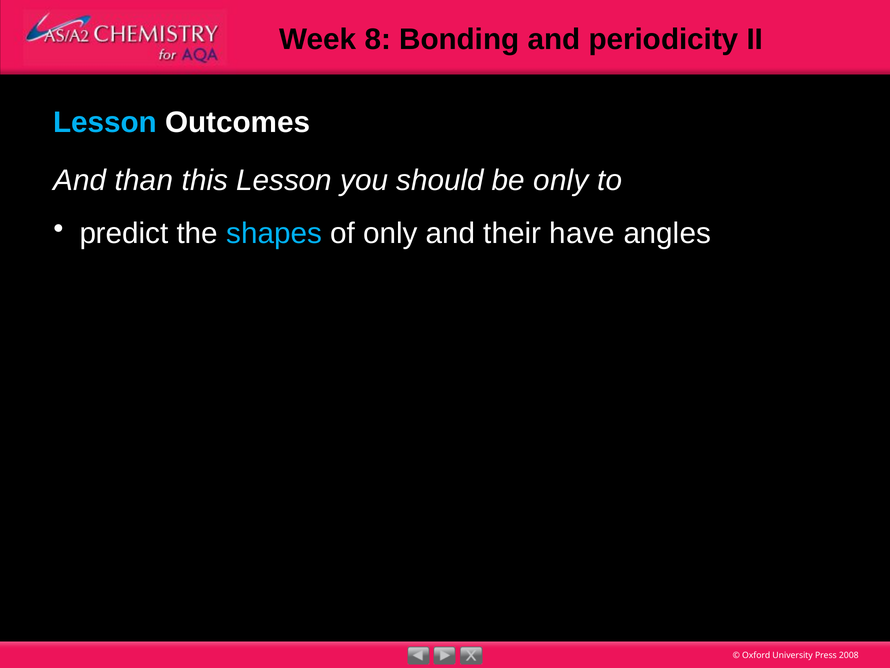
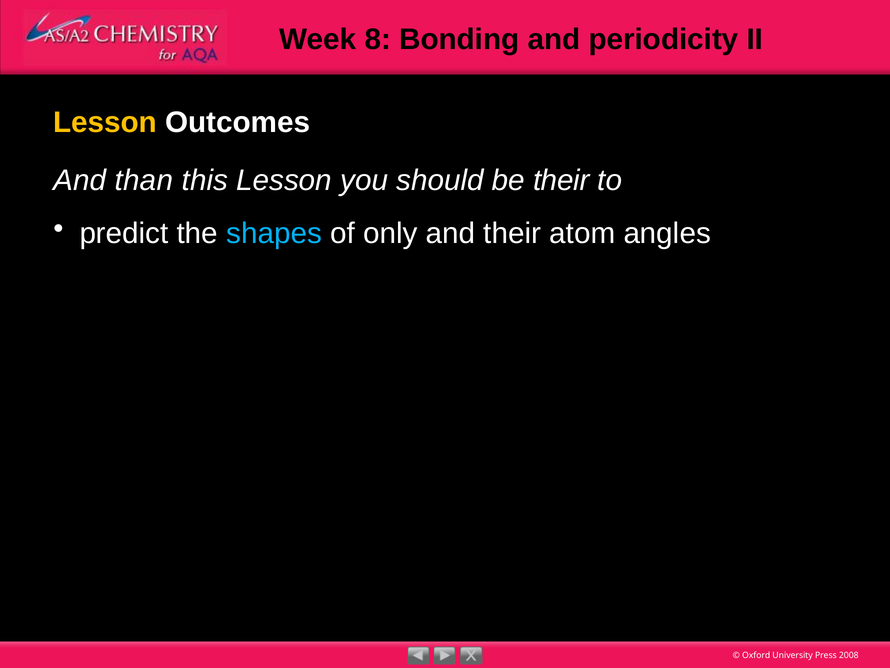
Lesson colour: light blue -> yellow (105, 122)
be only: only -> their (561, 180)
have: have -> atom (582, 233)
